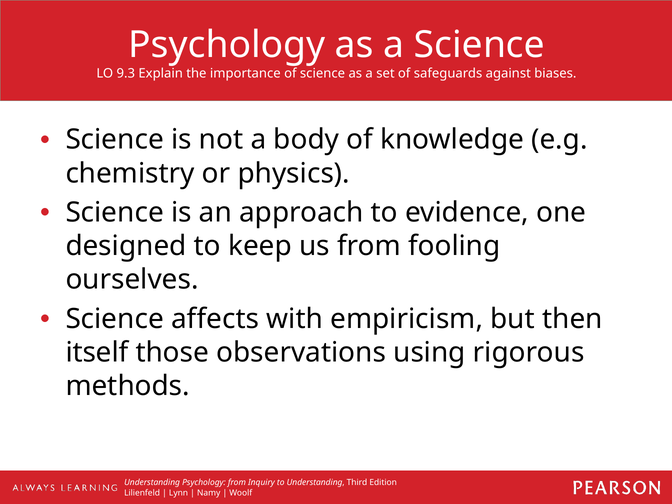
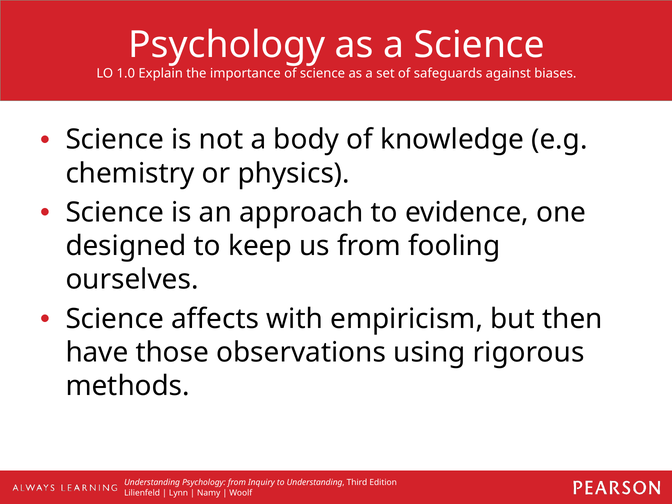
9.3: 9.3 -> 1.0 (126, 74)
itself: itself -> have (97, 353)
